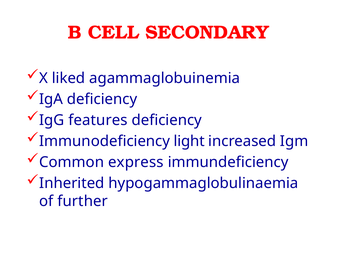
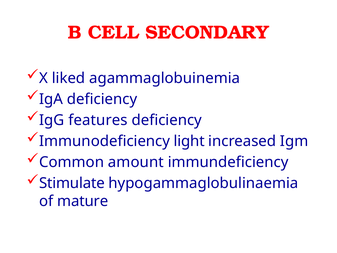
express: express -> amount (136, 162)
Inherited: Inherited -> Stimulate (72, 183)
further: further -> mature (83, 201)
